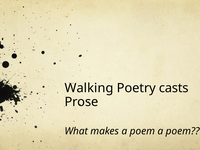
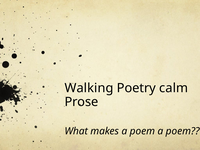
casts: casts -> calm (174, 88)
